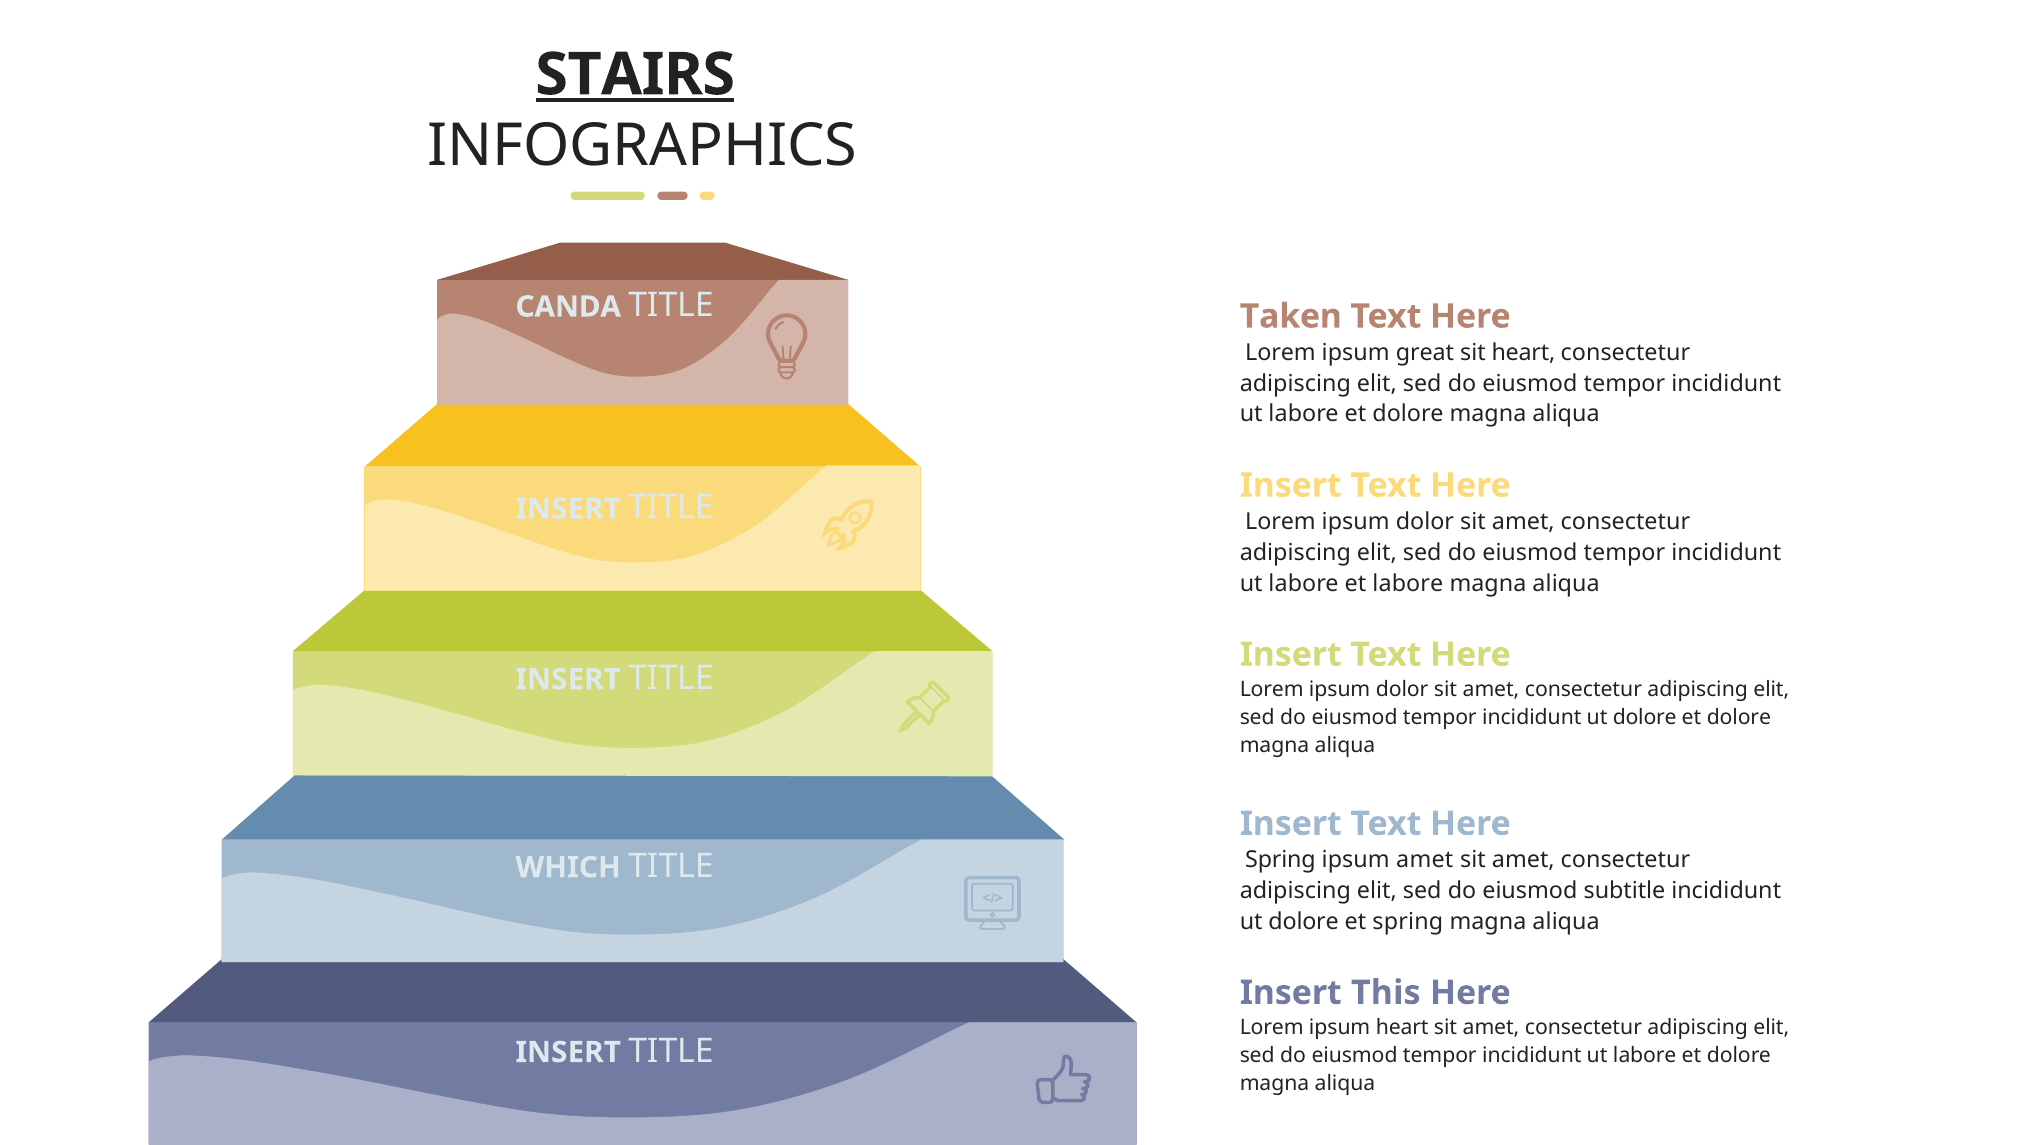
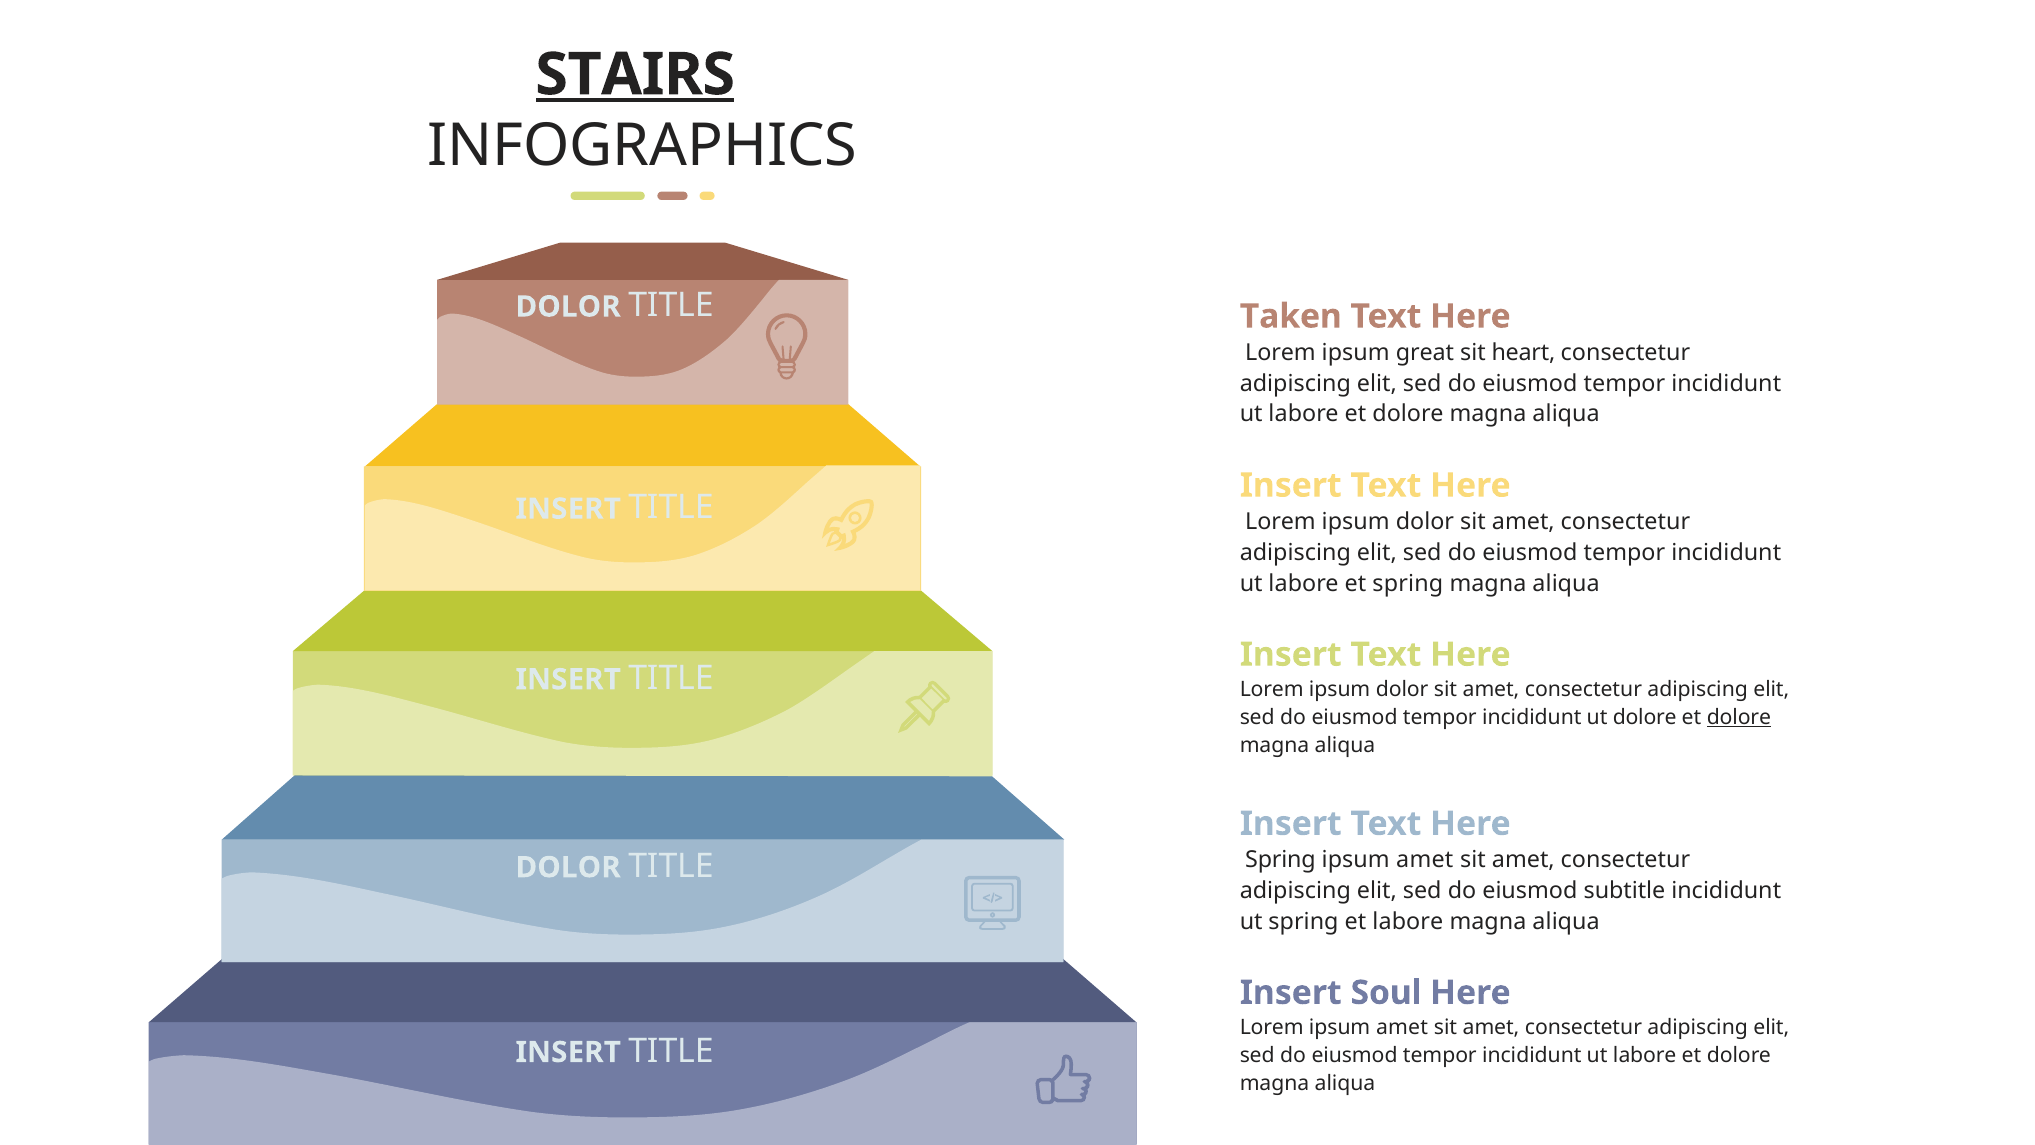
CANDA: CANDA -> DOLOR (568, 307)
et labore: labore -> spring (1408, 583)
dolore underline: none -> present (1739, 717)
WHICH: WHICH -> DOLOR (568, 867)
dolore: dolore -> spring (1304, 921)
et spring: spring -> labore (1408, 921)
This: This -> Soul (1386, 992)
Lorem ipsum heart: heart -> amet (1402, 1027)
